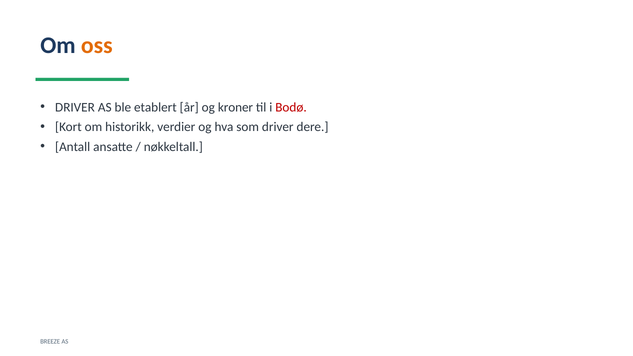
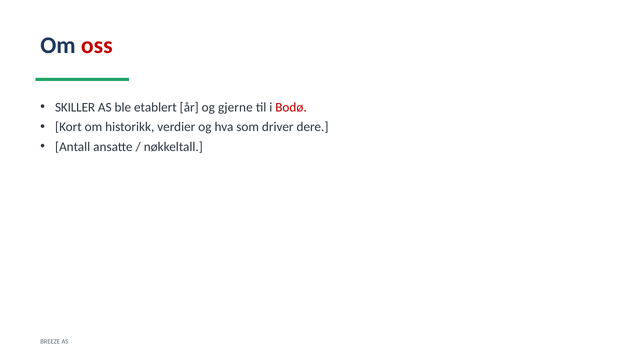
oss colour: orange -> red (97, 45)
DRIVER: DRIVER -> SKILLER (75, 107)
kroner: kroner -> gjerne (235, 107)
